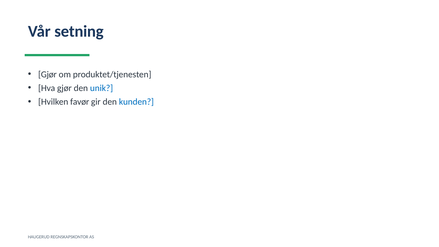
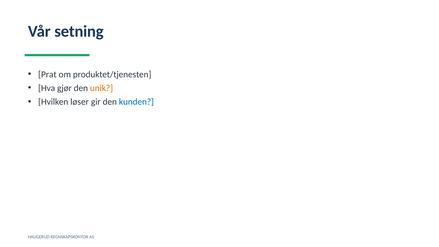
Gjør: Gjør -> Prat (47, 74)
unik colour: blue -> orange (102, 88)
favør: favør -> løser (80, 102)
